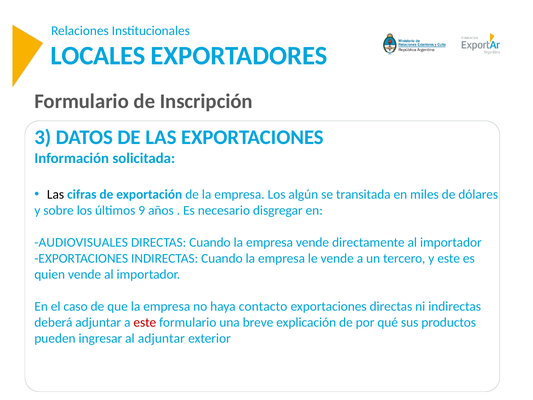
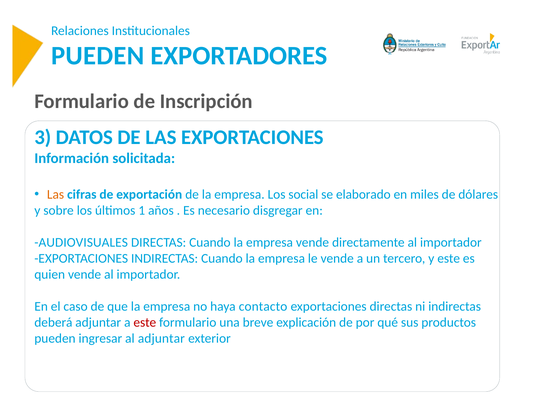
LOCALES: LOCALES -> PUEDEN (98, 56)
Las colour: black -> orange (56, 194)
algún: algún -> social (303, 194)
transitada: transitada -> elaborado (363, 194)
9: 9 -> 1 (142, 210)
